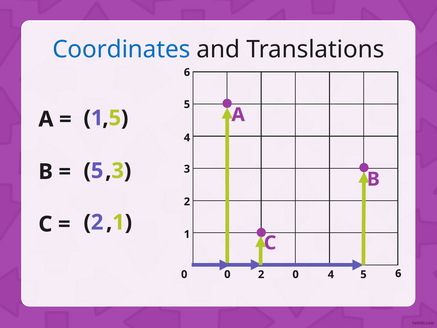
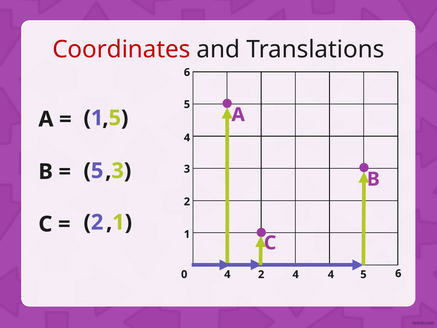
Coordinates colour: blue -> red (121, 50)
0 0: 0 -> 4 (227, 274)
2 0: 0 -> 4 (296, 274)
